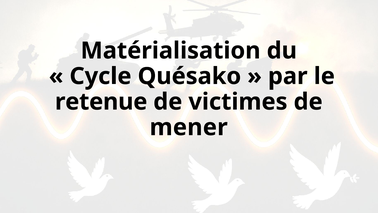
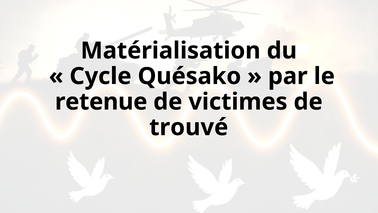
mener: mener -> trouvé (189, 127)
